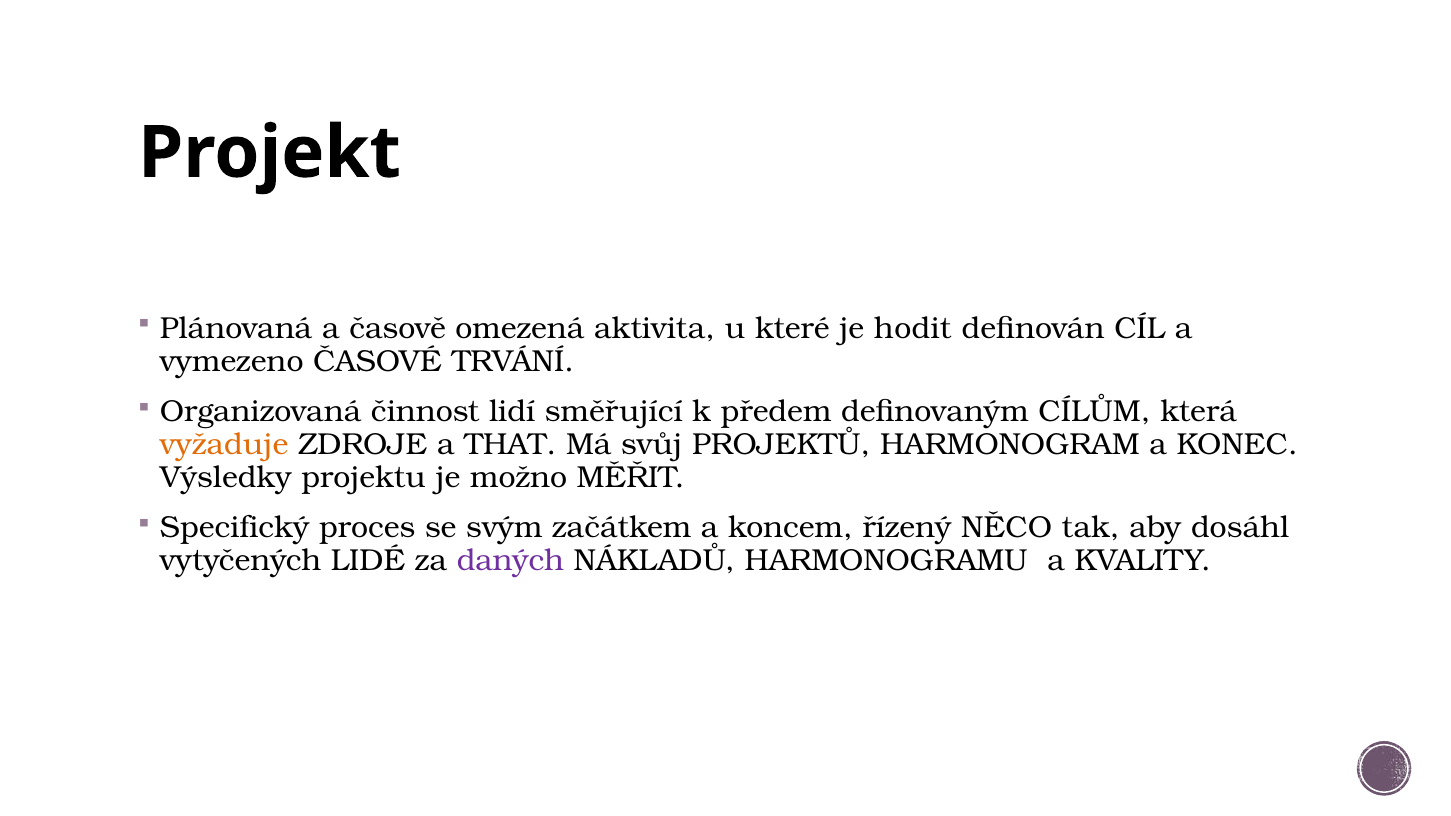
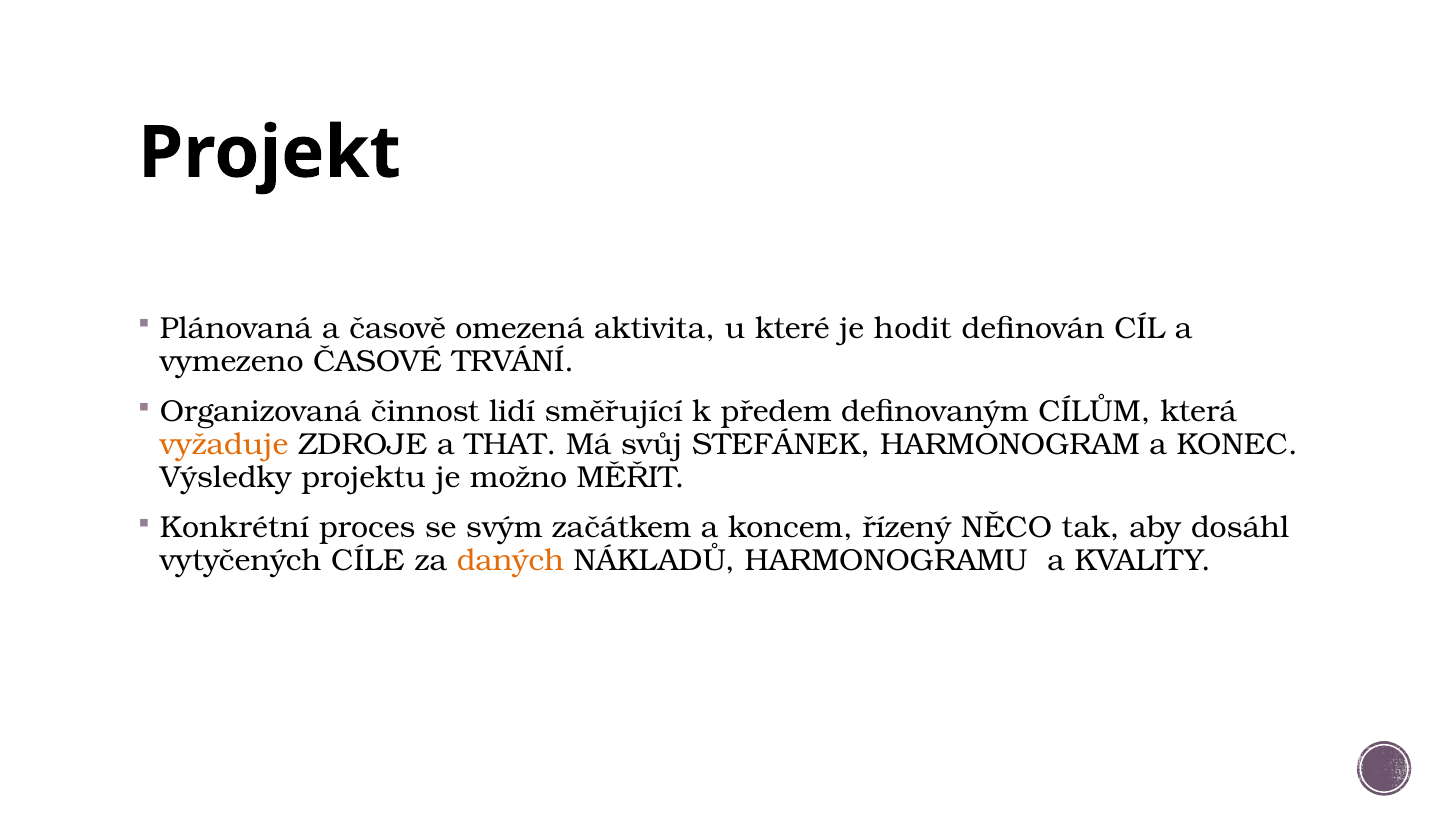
PROJEKTŮ: PROJEKTŮ -> STEFÁNEK (781, 445)
Specifický: Specifický -> Konkrétní (235, 528)
LIDÉ: LIDÉ -> CÍLE (368, 561)
daných colour: purple -> orange (510, 561)
